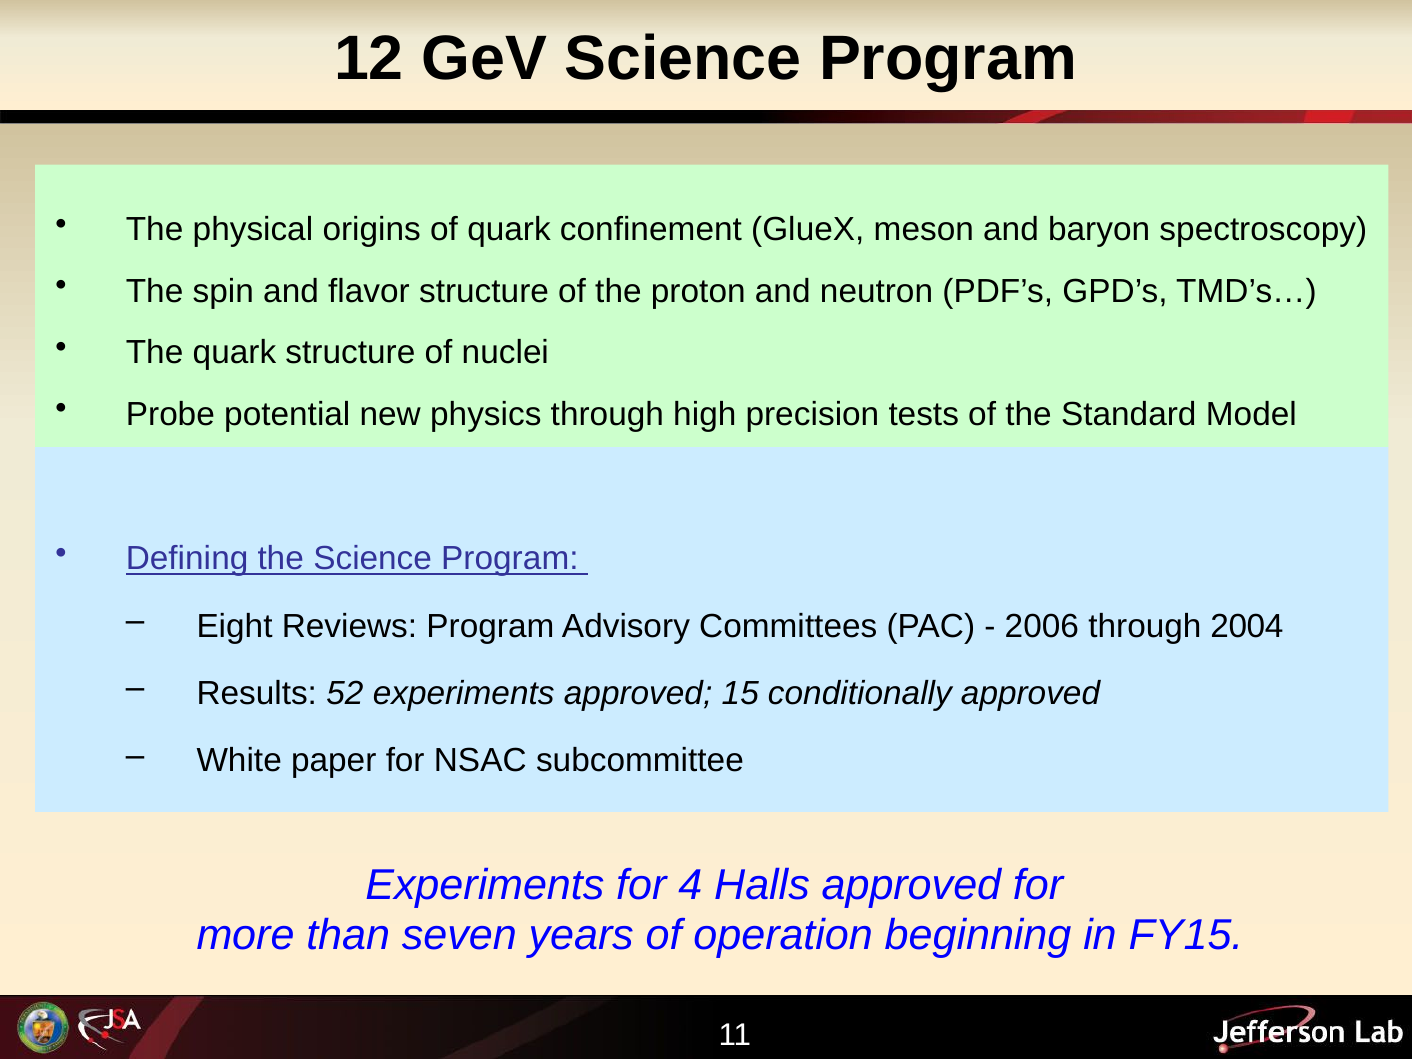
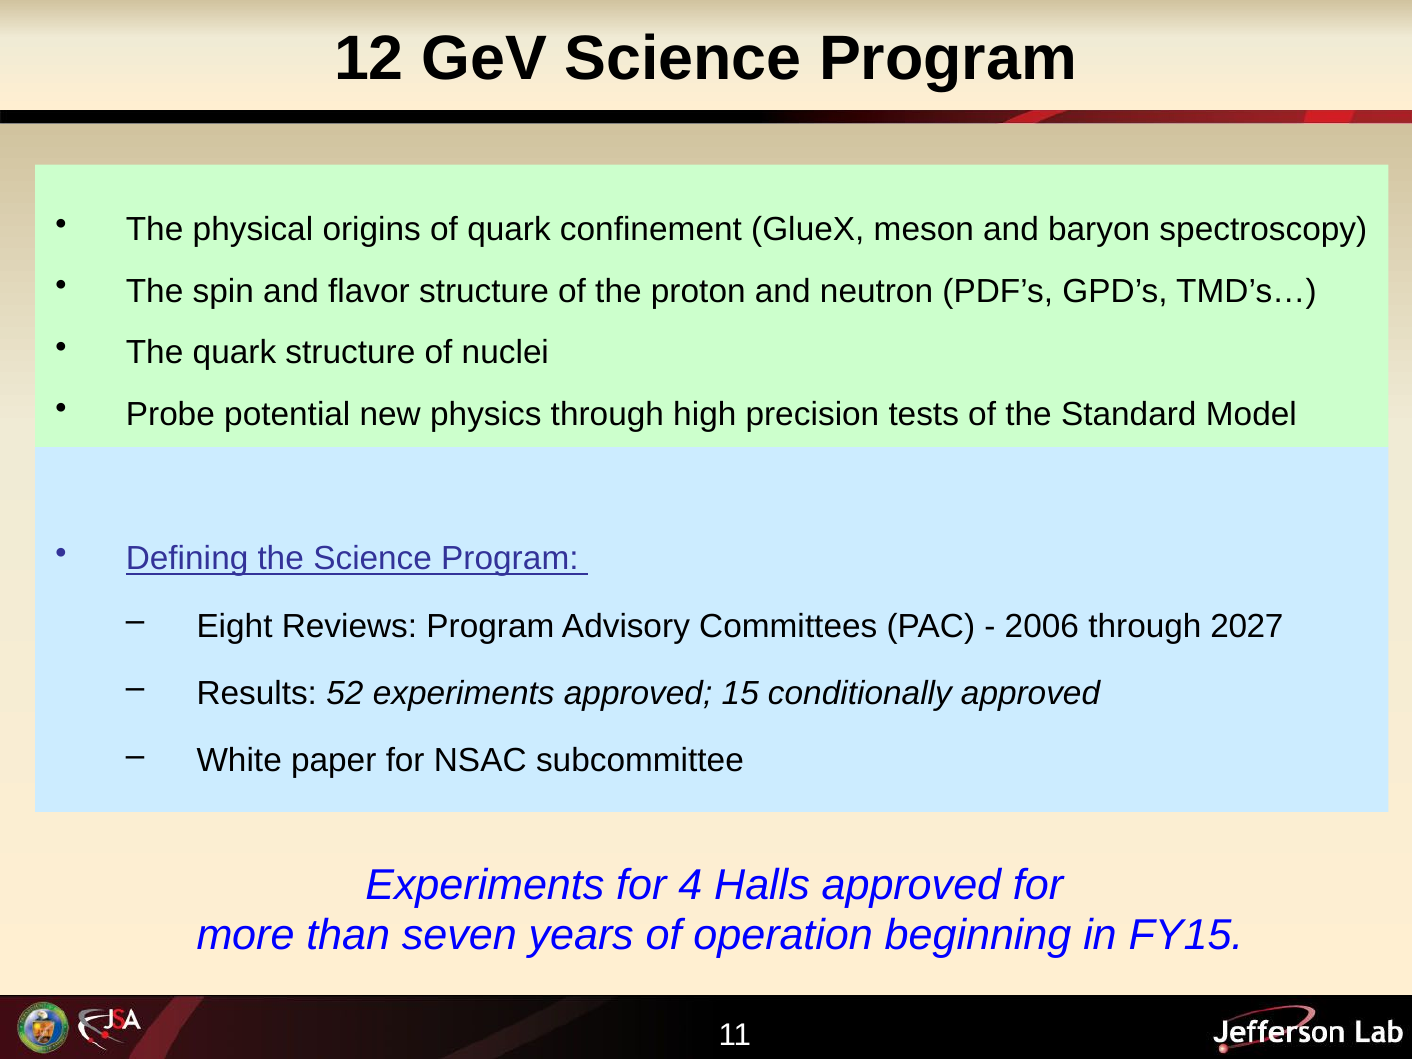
2004: 2004 -> 2027 (1247, 626)
